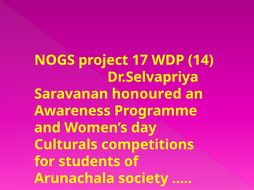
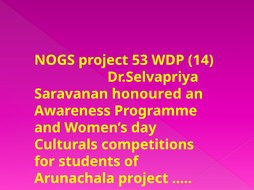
17: 17 -> 53 (140, 60)
Arunachala society: society -> project (143, 179)
